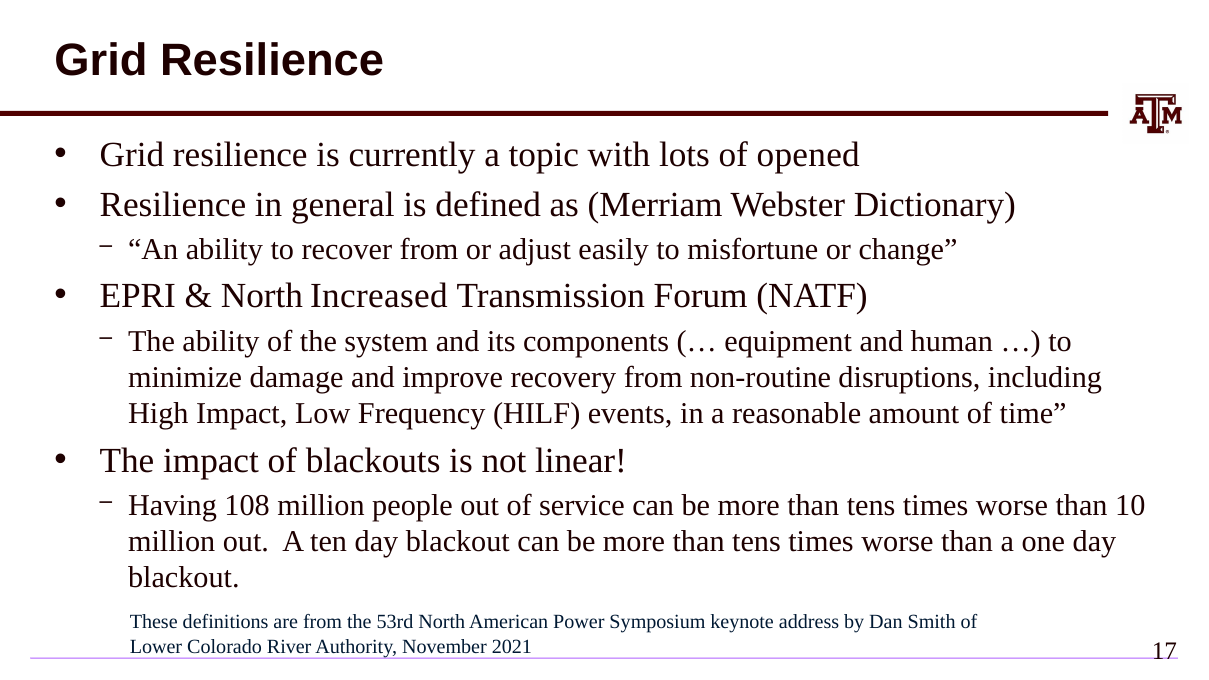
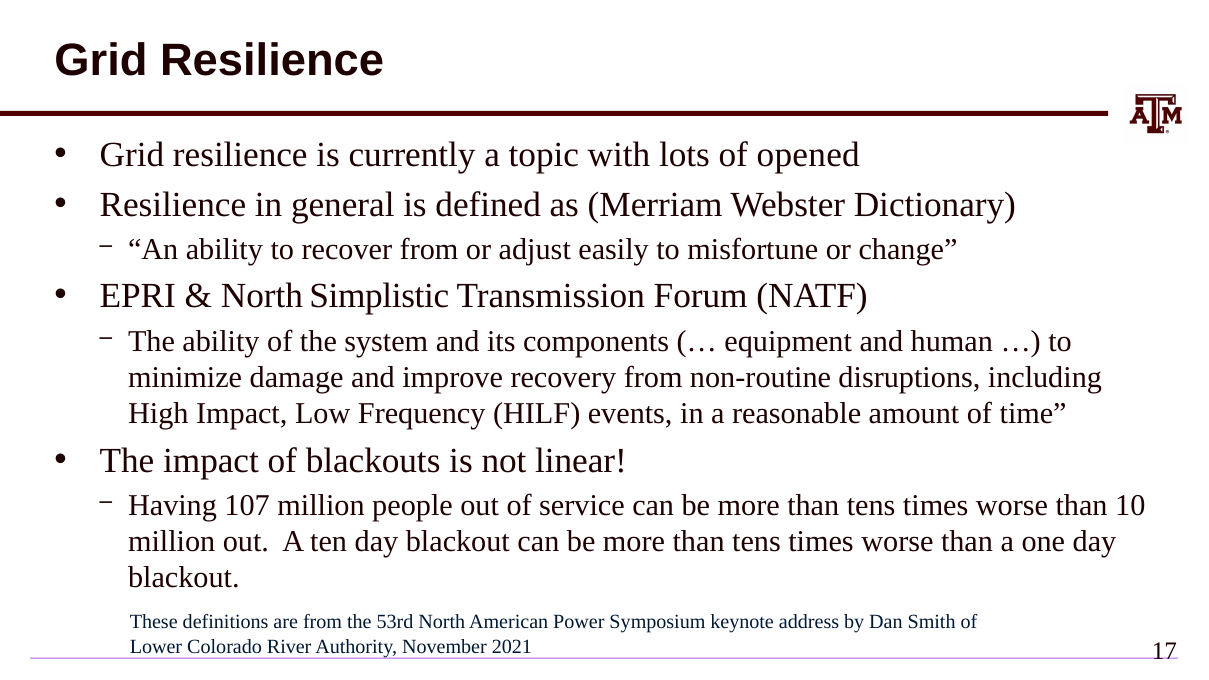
Increased: Increased -> Simplistic (379, 296)
108: 108 -> 107 (247, 505)
